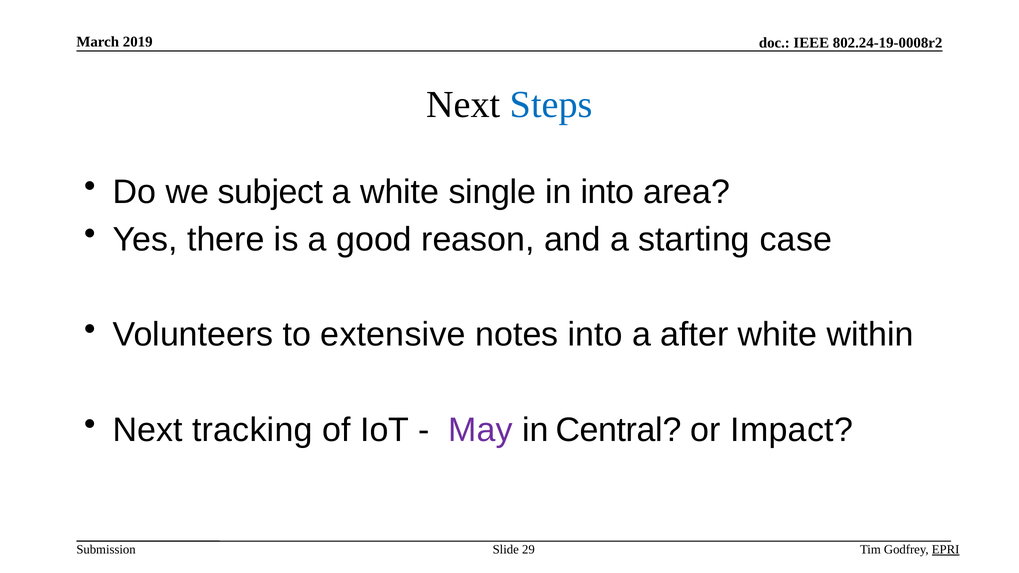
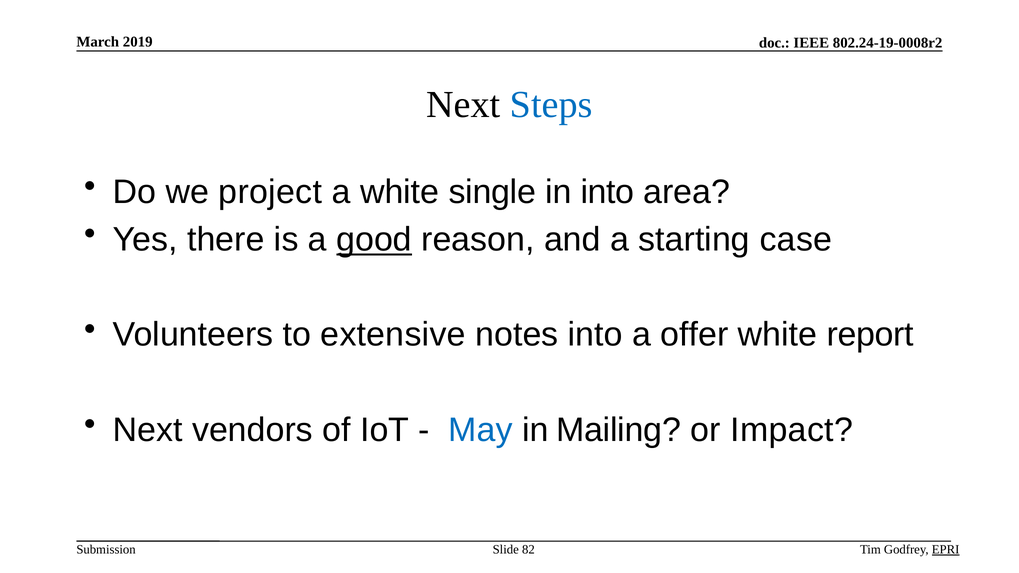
subject: subject -> project (270, 192)
good underline: none -> present (374, 240)
after: after -> offer (694, 335)
within: within -> report (870, 335)
tracking: tracking -> vendors (253, 430)
May colour: purple -> blue (480, 430)
Central: Central -> Mailing (618, 430)
29: 29 -> 82 (528, 550)
